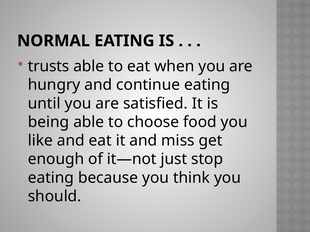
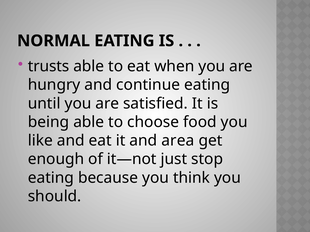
miss: miss -> area (178, 141)
